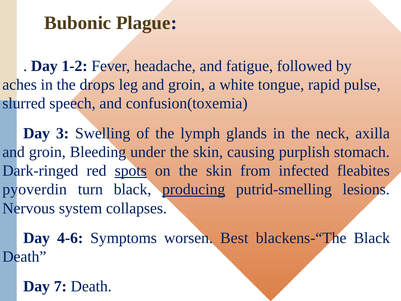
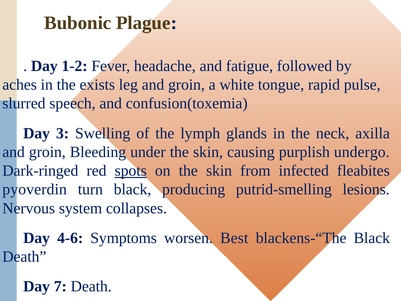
drops: drops -> exists (97, 85)
stomach: stomach -> undergo (362, 152)
producing underline: present -> none (194, 189)
